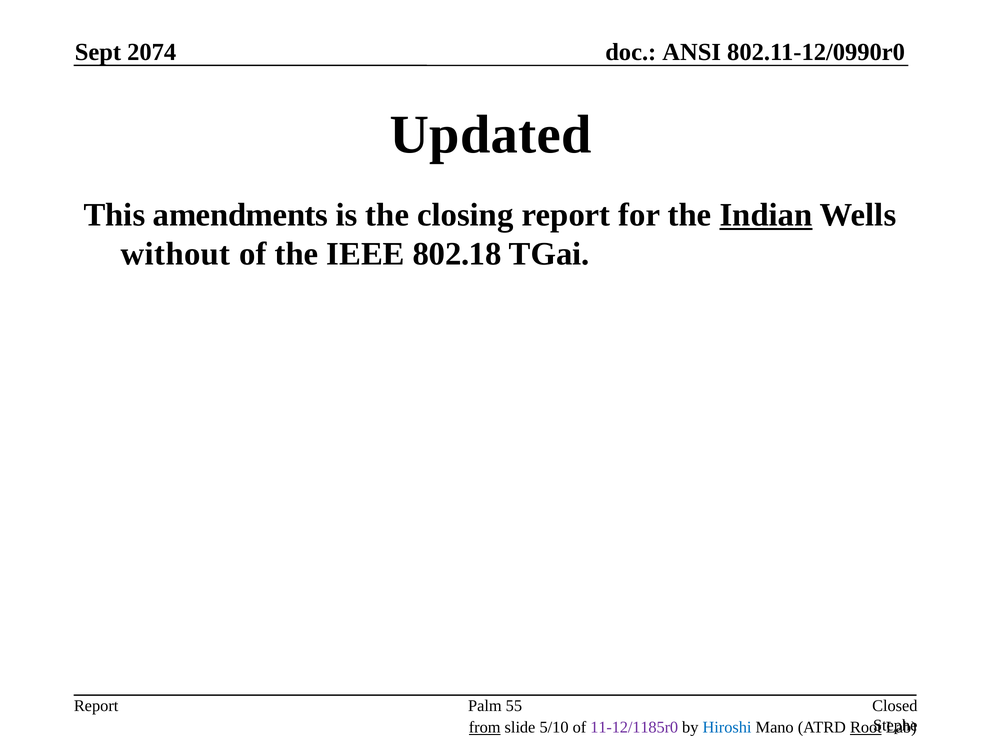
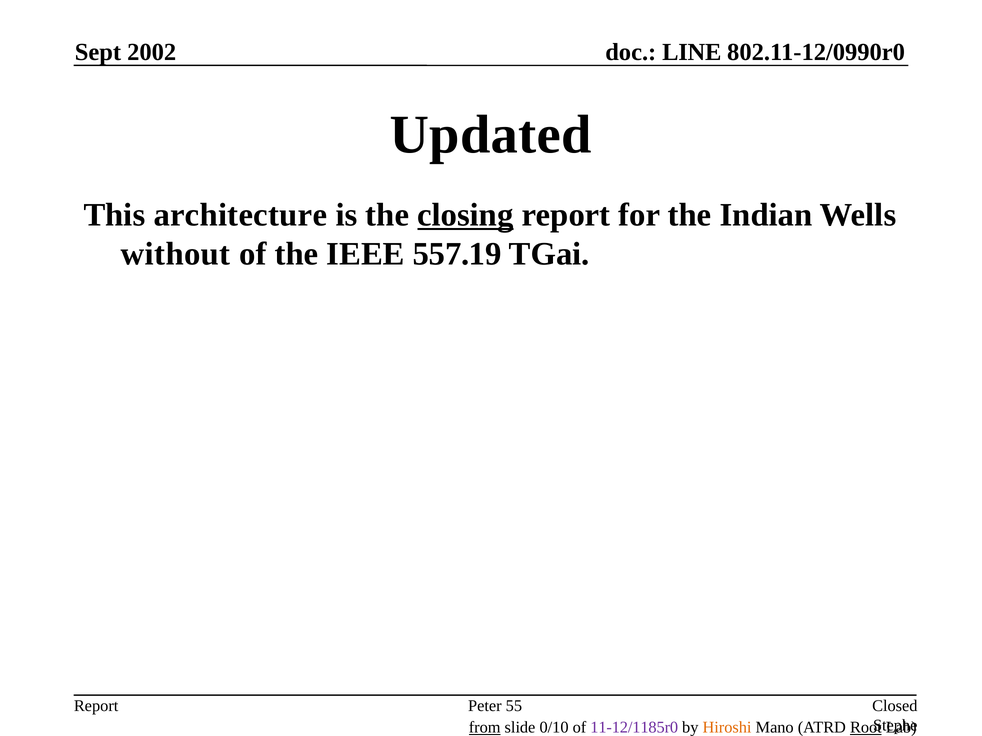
2074: 2074 -> 2002 (152, 52)
ANSI: ANSI -> LINE (692, 52)
amendments: amendments -> architecture (240, 215)
closing underline: none -> present (465, 215)
Indian underline: present -> none (766, 215)
802.18: 802.18 -> 557.19 (457, 254)
Palm: Palm -> Peter (485, 706)
5/10: 5/10 -> 0/10 (554, 728)
Hiroshi colour: blue -> orange (727, 728)
